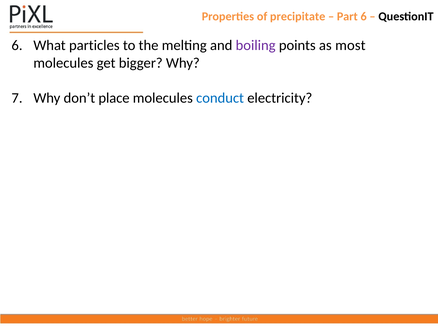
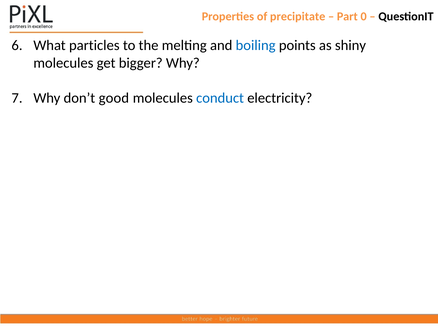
Part 6: 6 -> 0 (364, 17)
boiling colour: purple -> blue (256, 45)
most: most -> shiny (350, 45)
place: place -> good (114, 98)
